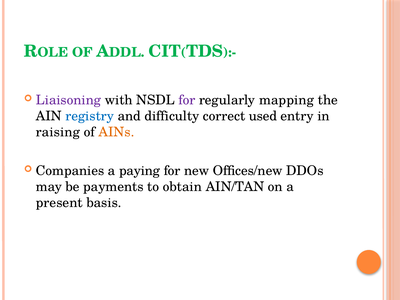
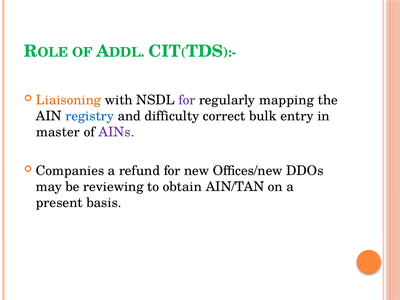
Liaisoning colour: purple -> orange (69, 100)
used: used -> bulk (263, 116)
raising: raising -> master (58, 132)
AINs colour: orange -> purple (116, 132)
paying: paying -> refund (140, 171)
payments: payments -> reviewing (113, 187)
